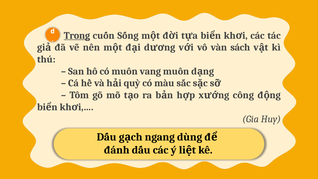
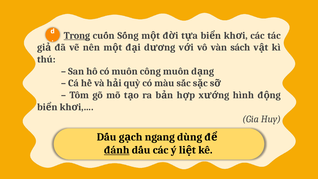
vang: vang -> công (150, 71)
công: công -> hình (243, 95)
đánh underline: none -> present (117, 150)
